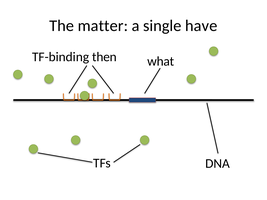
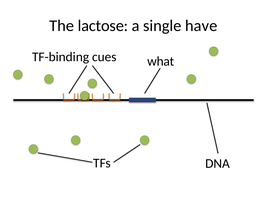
matter: matter -> lactose (103, 26)
then: then -> cues (104, 57)
